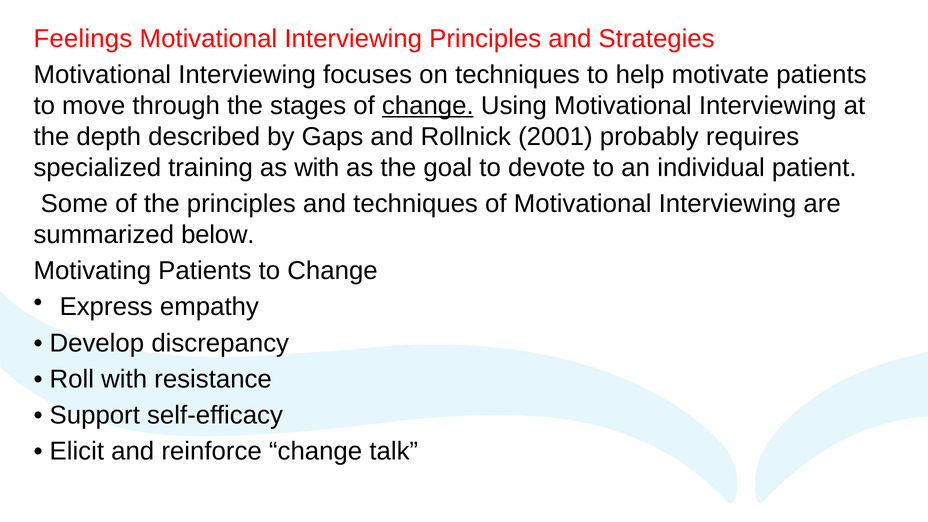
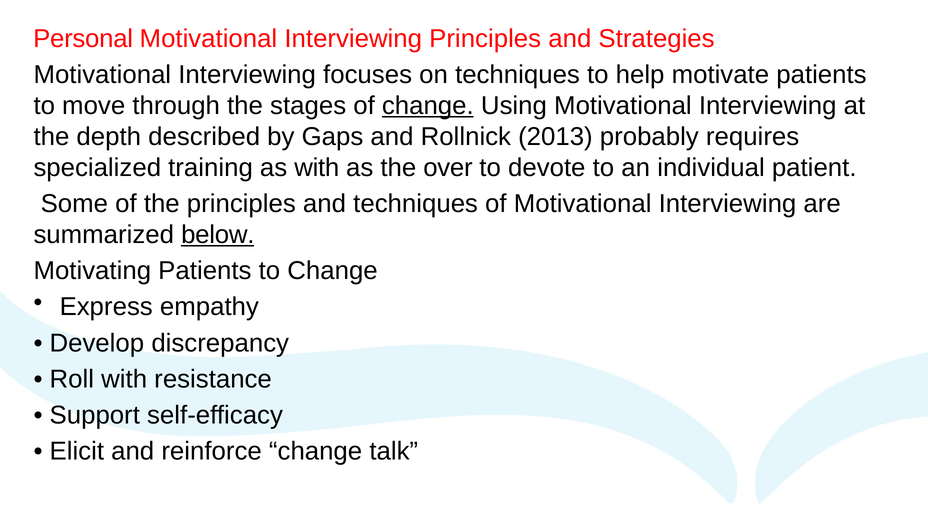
Feelings: Feelings -> Personal (83, 39)
2001: 2001 -> 2013 (555, 137)
goal: goal -> over (448, 168)
below underline: none -> present (218, 235)
